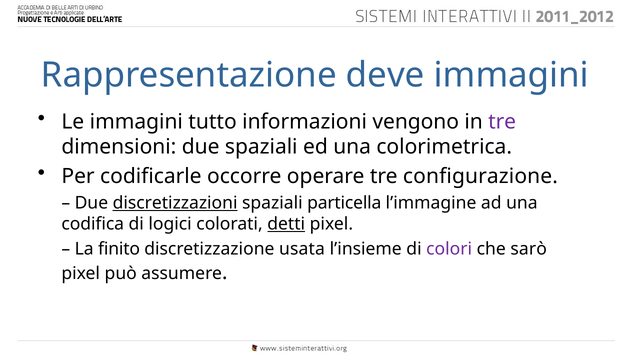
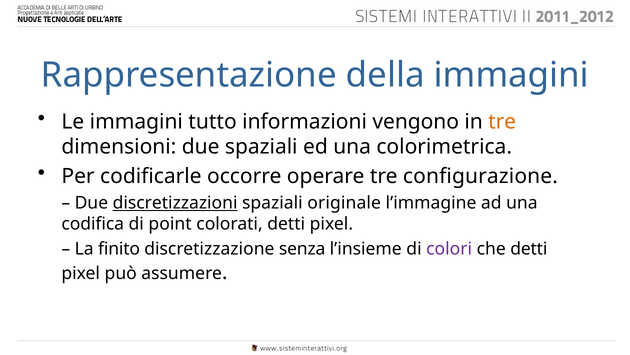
deve: deve -> della (385, 75)
tre colour: purple -> orange (502, 121)
particella: particella -> originale (344, 202)
logici: logici -> point (170, 223)
detti underline: present -> none (286, 223)
usata: usata -> senza (302, 249)
che sarò: sarò -> detti (529, 249)
